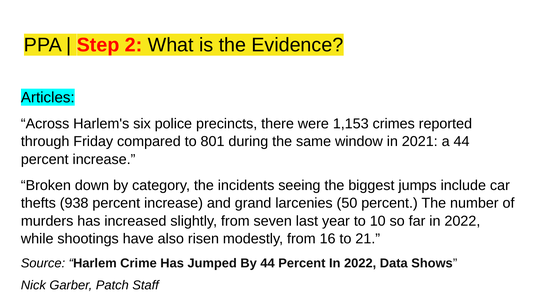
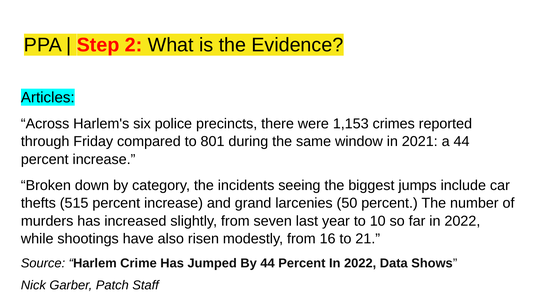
938: 938 -> 515 (74, 203)
